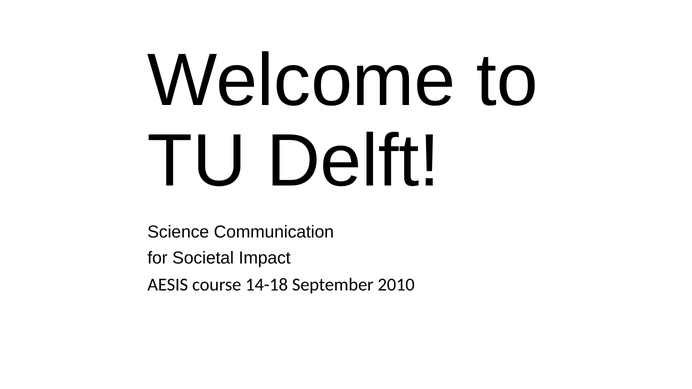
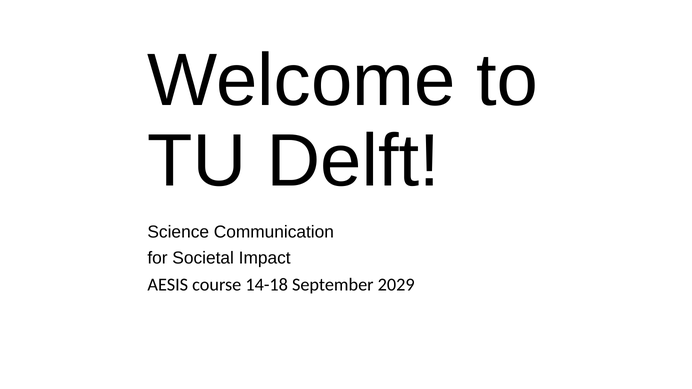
2010: 2010 -> 2029 (396, 285)
